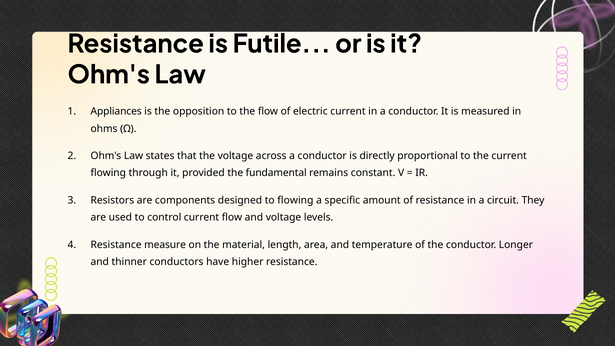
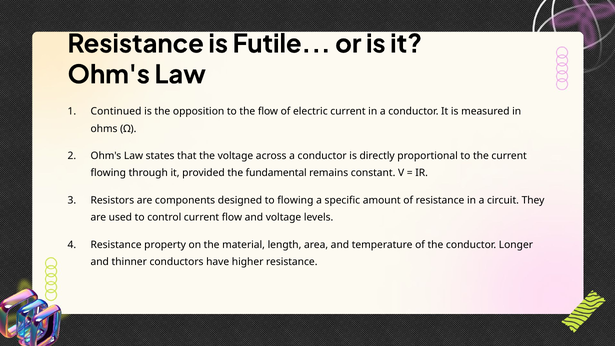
Appliances: Appliances -> Continued (116, 112)
measure: measure -> property (165, 245)
